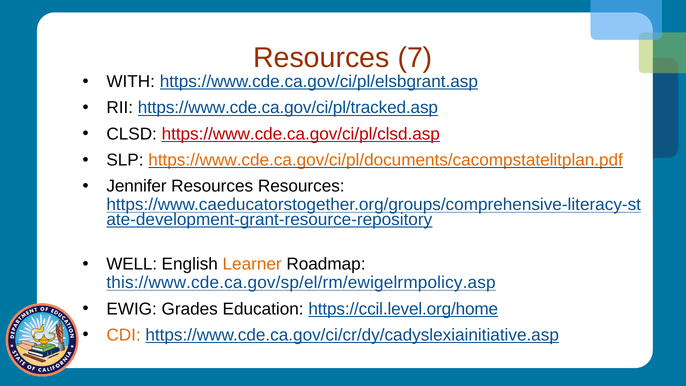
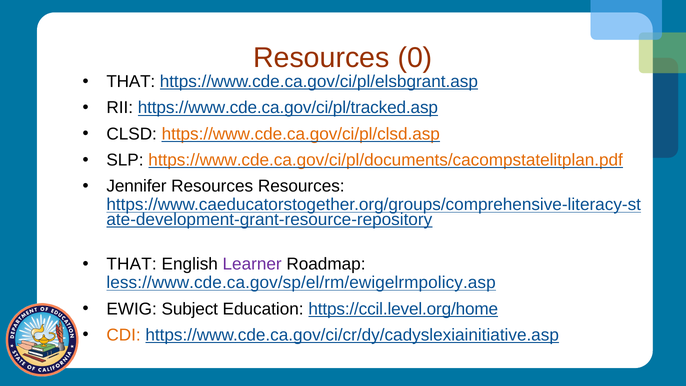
7: 7 -> 0 (415, 58)
WITH: WITH -> THAT (131, 82)
https://www.cde.ca.gov/ci/pl/clsd.asp colour: red -> orange (301, 134)
WELL: WELL -> THAT (132, 264)
Learner colour: orange -> purple (252, 264)
this://www.cde.ca.gov/sp/el/rm/ewigelrmpolicy.asp: this://www.cde.ca.gov/sp/el/rm/ewigelrmpolicy.asp -> less://www.cde.ca.gov/sp/el/rm/ewigelrmpolicy.asp (301, 283)
Grades: Grades -> Subject (190, 309)
